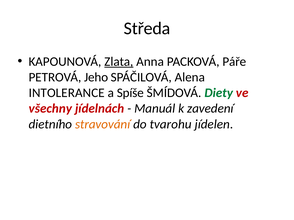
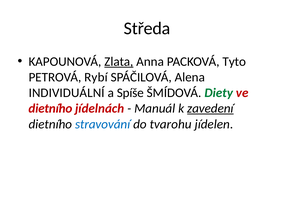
Páře: Páře -> Tyto (234, 62)
Jeho: Jeho -> Rybí (96, 77)
INTOLERANCE: INTOLERANCE -> INDIVIDUÁLNÍ (67, 93)
všechny: všechny -> dietního (50, 109)
zavedení underline: none -> present (210, 109)
stravování colour: orange -> blue (103, 124)
